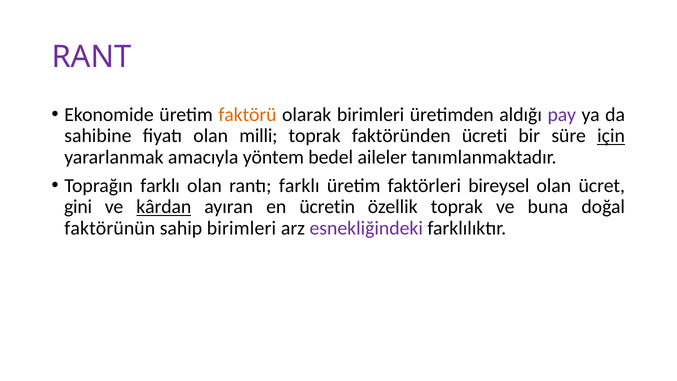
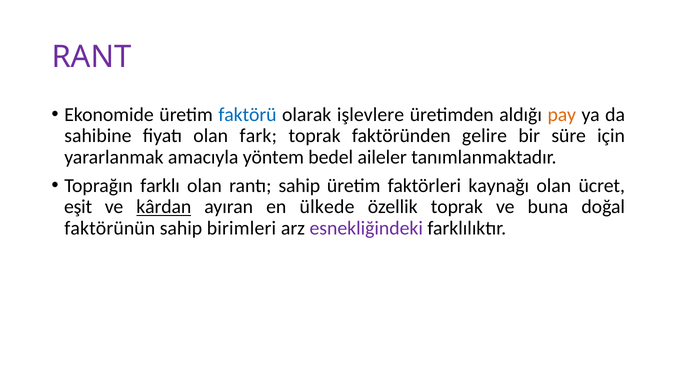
faktörü colour: orange -> blue (247, 114)
olarak birimleri: birimleri -> işlevlere (371, 114)
pay colour: purple -> orange (562, 114)
milli: milli -> fark (258, 136)
ücreti: ücreti -> gelire (485, 136)
için underline: present -> none (611, 136)
rantı farklı: farklı -> sahip (299, 186)
bireysel: bireysel -> kaynağı (499, 186)
gini: gini -> eşit (78, 207)
ücretin: ücretin -> ülkede (327, 207)
